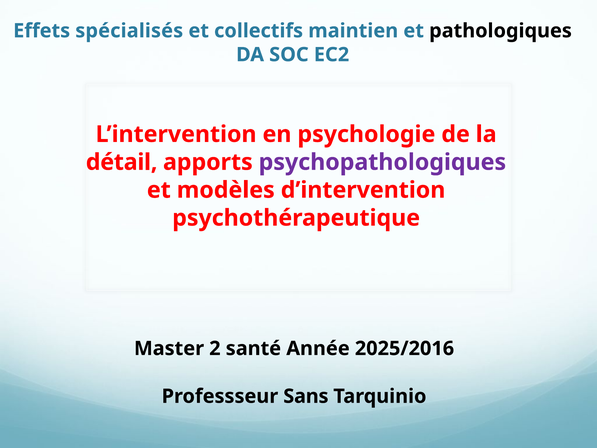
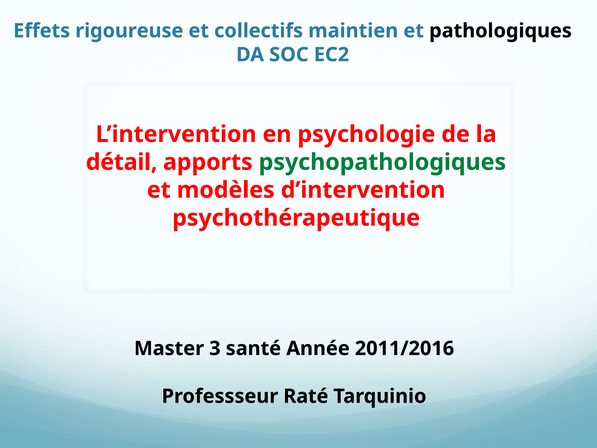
spécialisés: spécialisés -> rigoureuse (129, 31)
psychopathologiques colour: purple -> green (382, 162)
2: 2 -> 3 (215, 348)
2025/2016: 2025/2016 -> 2011/2016 (404, 348)
Sans: Sans -> Raté (306, 396)
